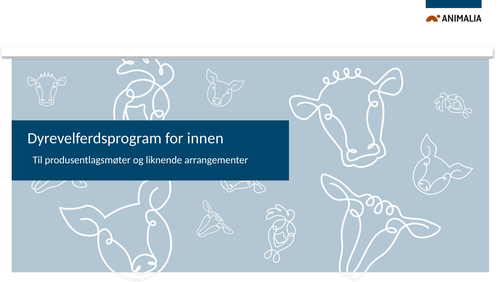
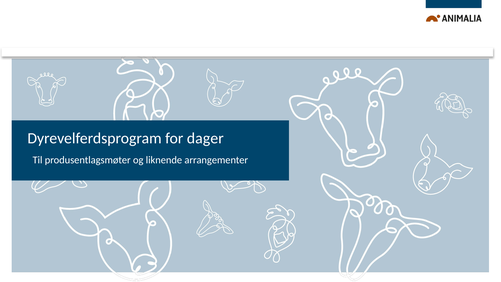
innen: innen -> dager (205, 138)
